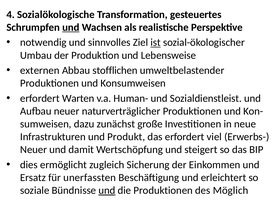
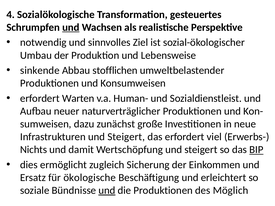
ist underline: present -> none (156, 43)
externen: externen -> sinkende (40, 70)
Infrastrukturen und Produkt: Produkt -> Steigert (126, 137)
Neuer: Neuer -> Nichts (34, 150)
BIP underline: none -> present (256, 150)
unerfassten: unerfassten -> ökologische (90, 178)
